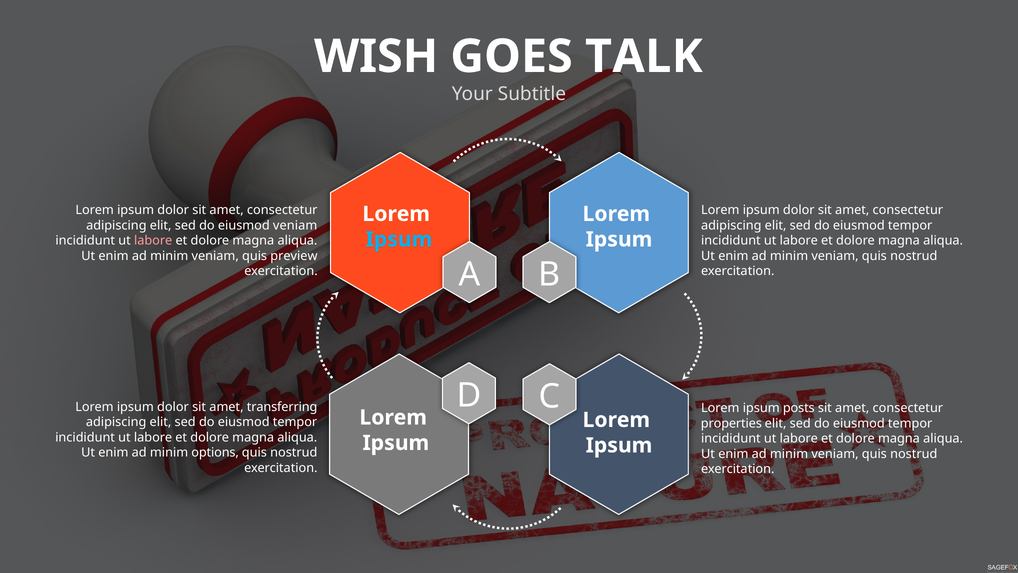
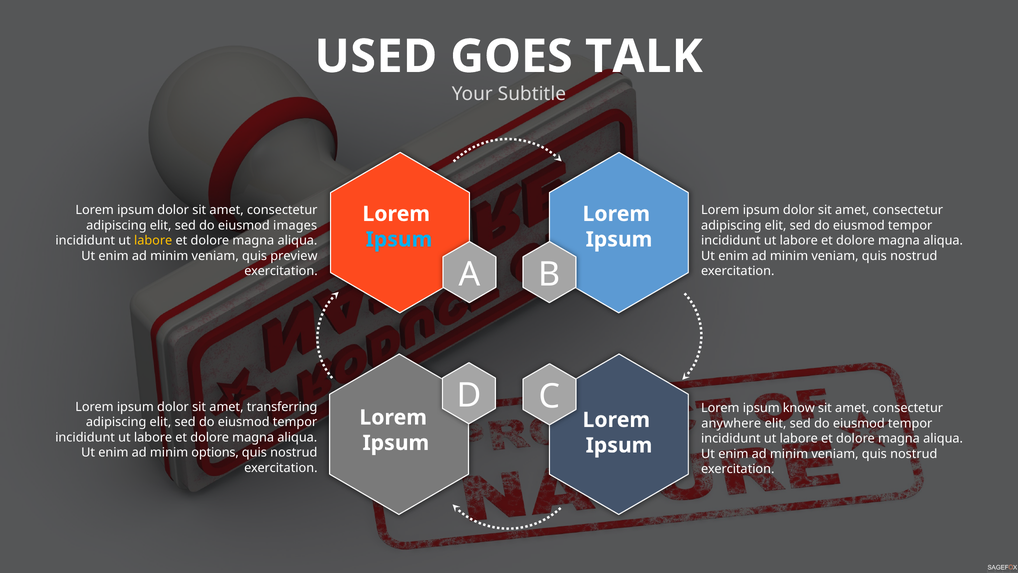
WISH: WISH -> USED (376, 57)
eiusmod veniam: veniam -> images (295, 225)
labore colour: pink -> yellow (153, 241)
posts: posts -> know (799, 408)
properties: properties -> anywhere (731, 423)
